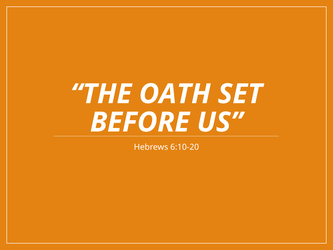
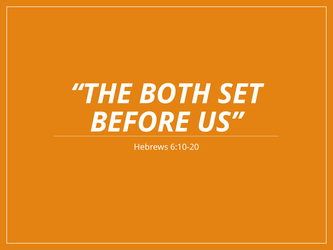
OATH: OATH -> BOTH (175, 94)
